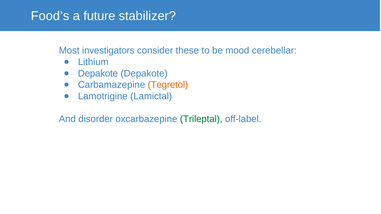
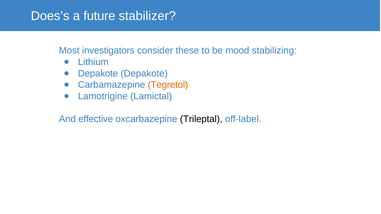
Food’s: Food’s -> Does’s (50, 16)
cerebellar: cerebellar -> stabilizing (274, 51)
disorder: disorder -> effective (96, 119)
Trileptal colour: green -> black (201, 119)
